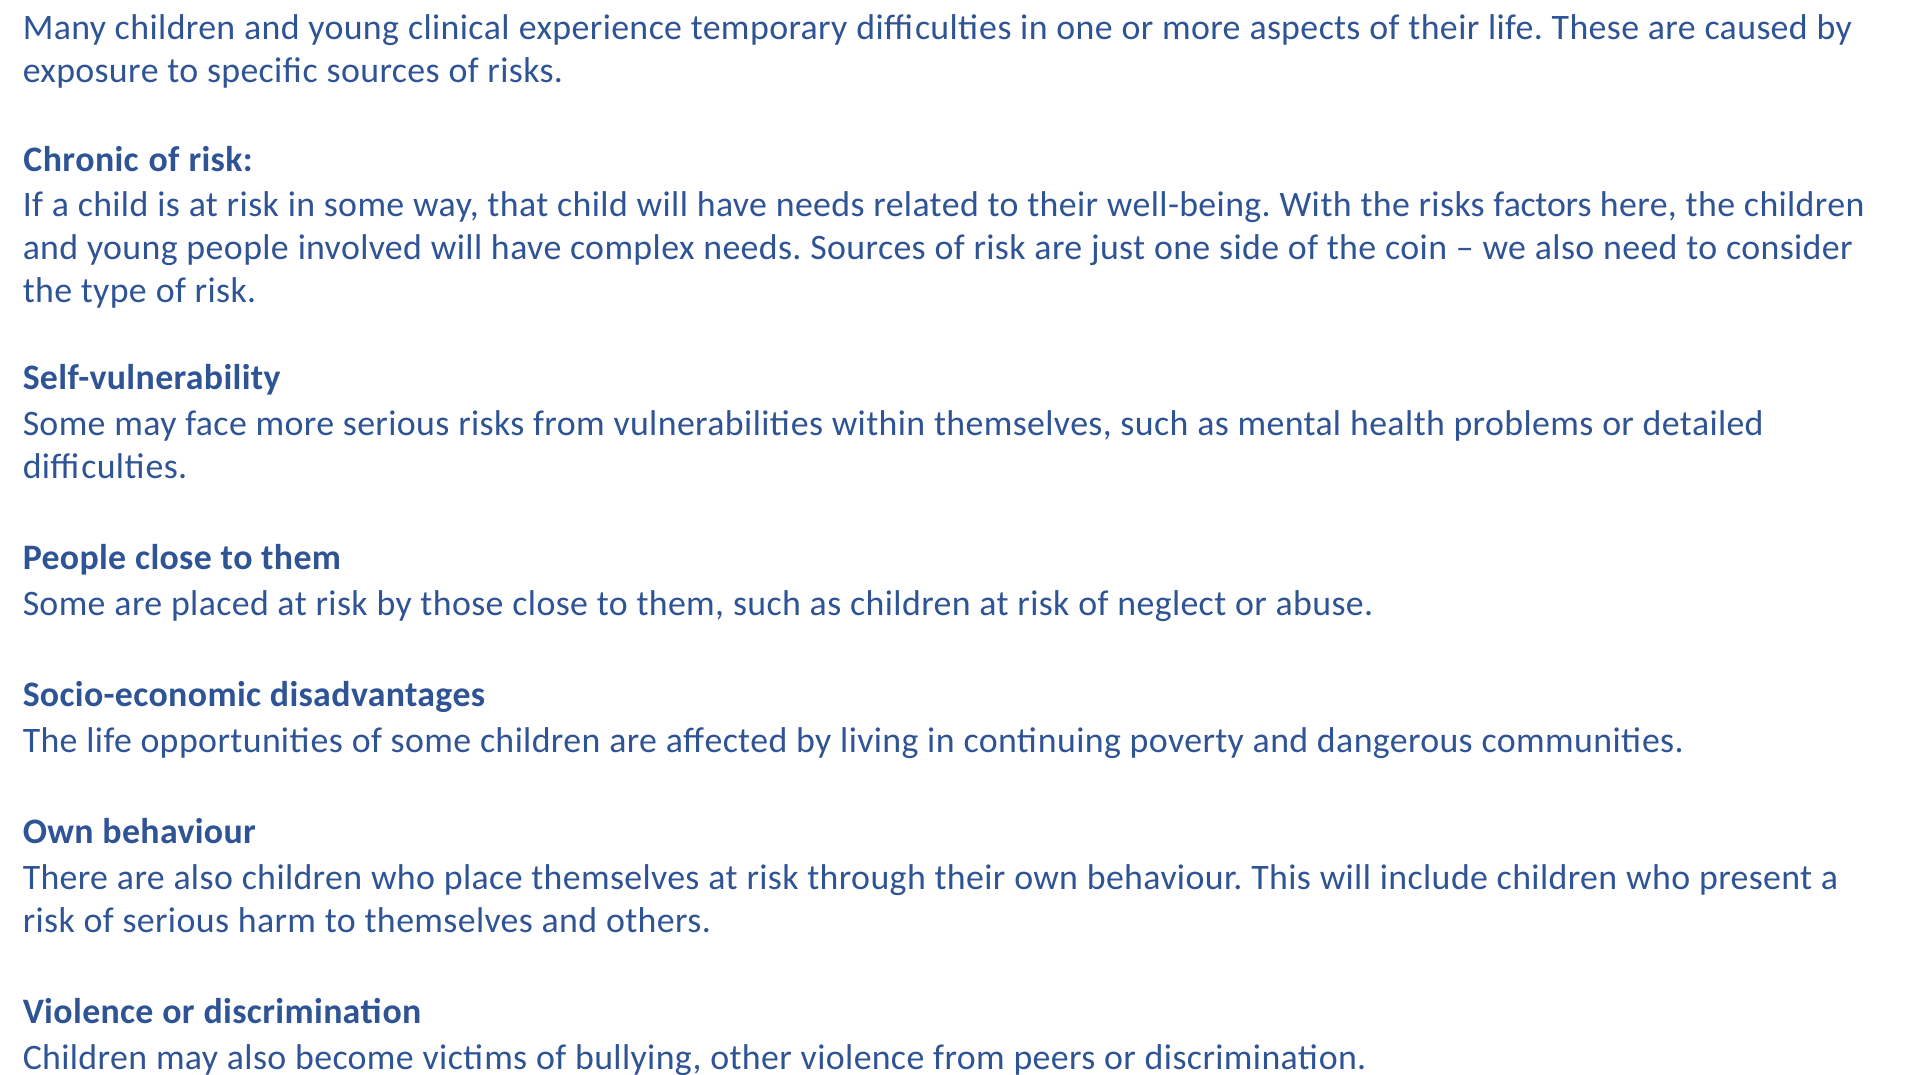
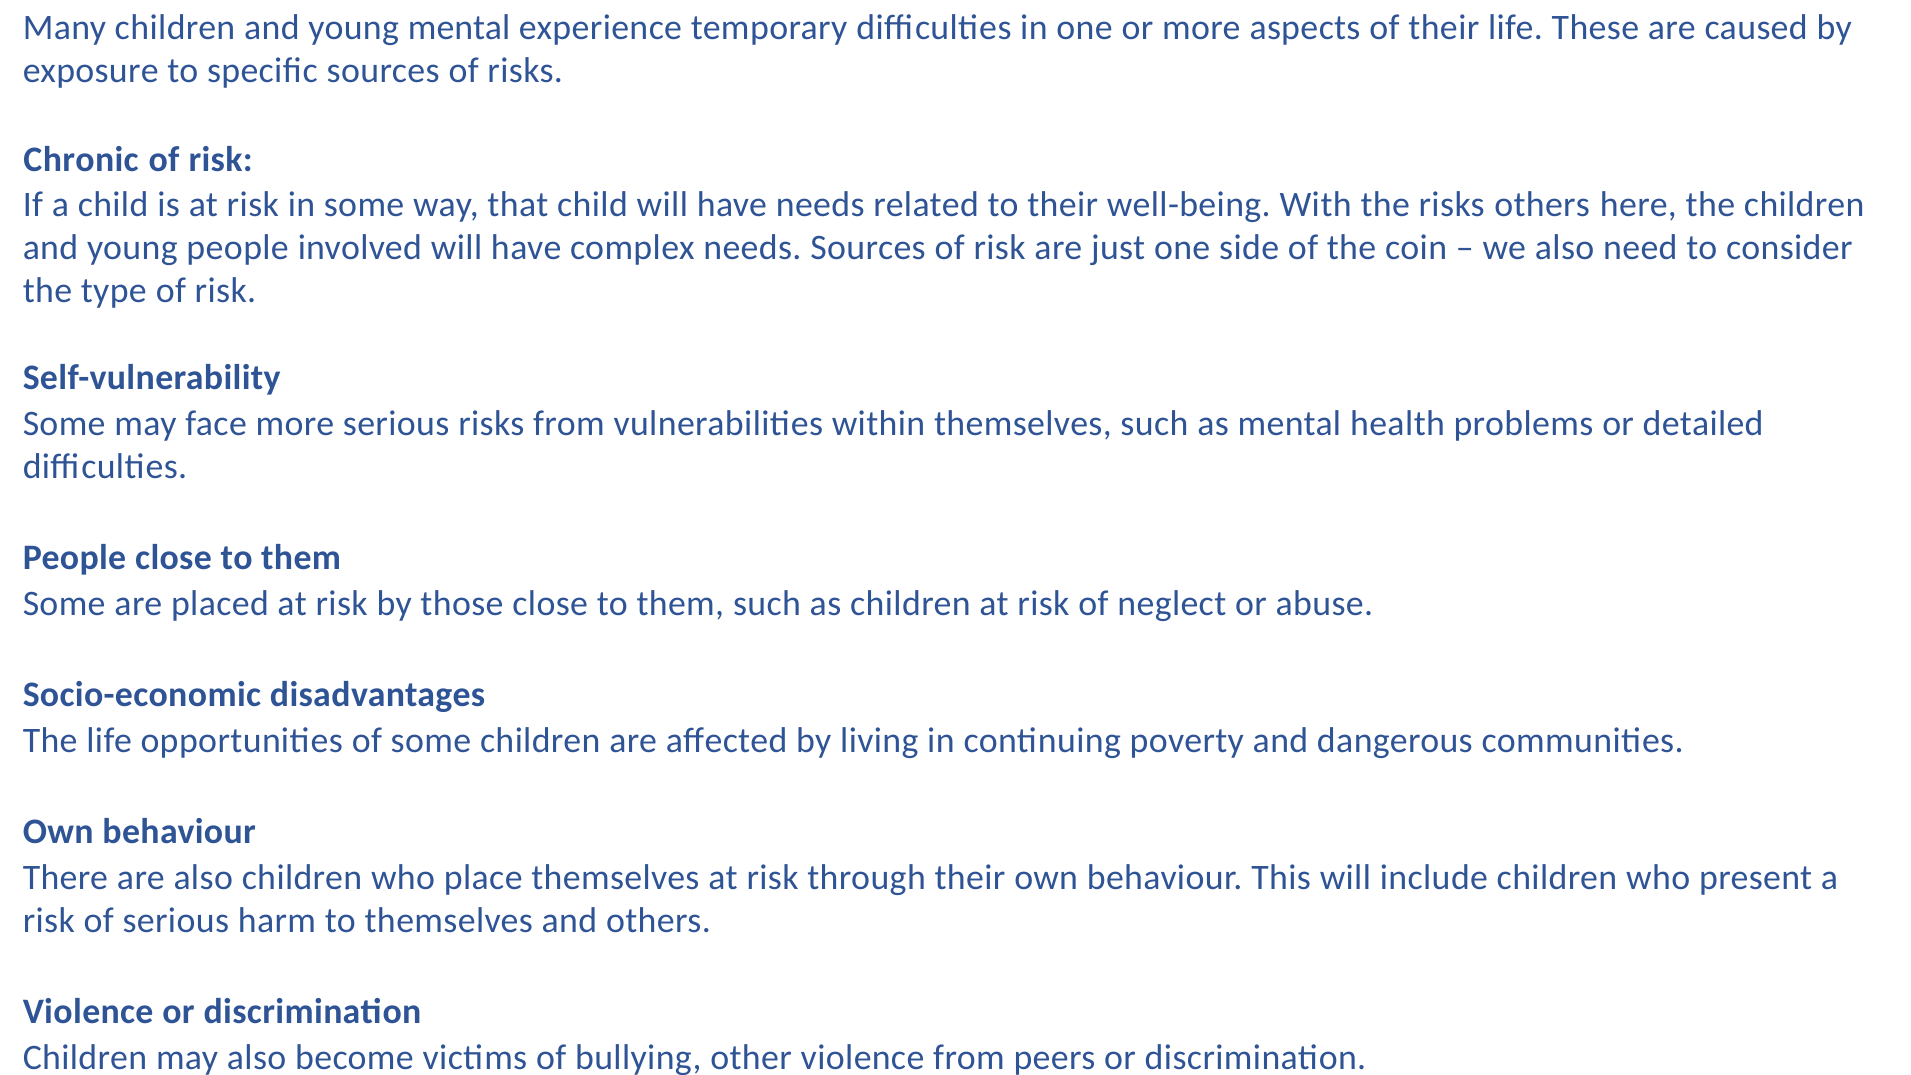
young clinical: clinical -> mental (459, 28)
risks factors: factors -> others (1542, 205)
